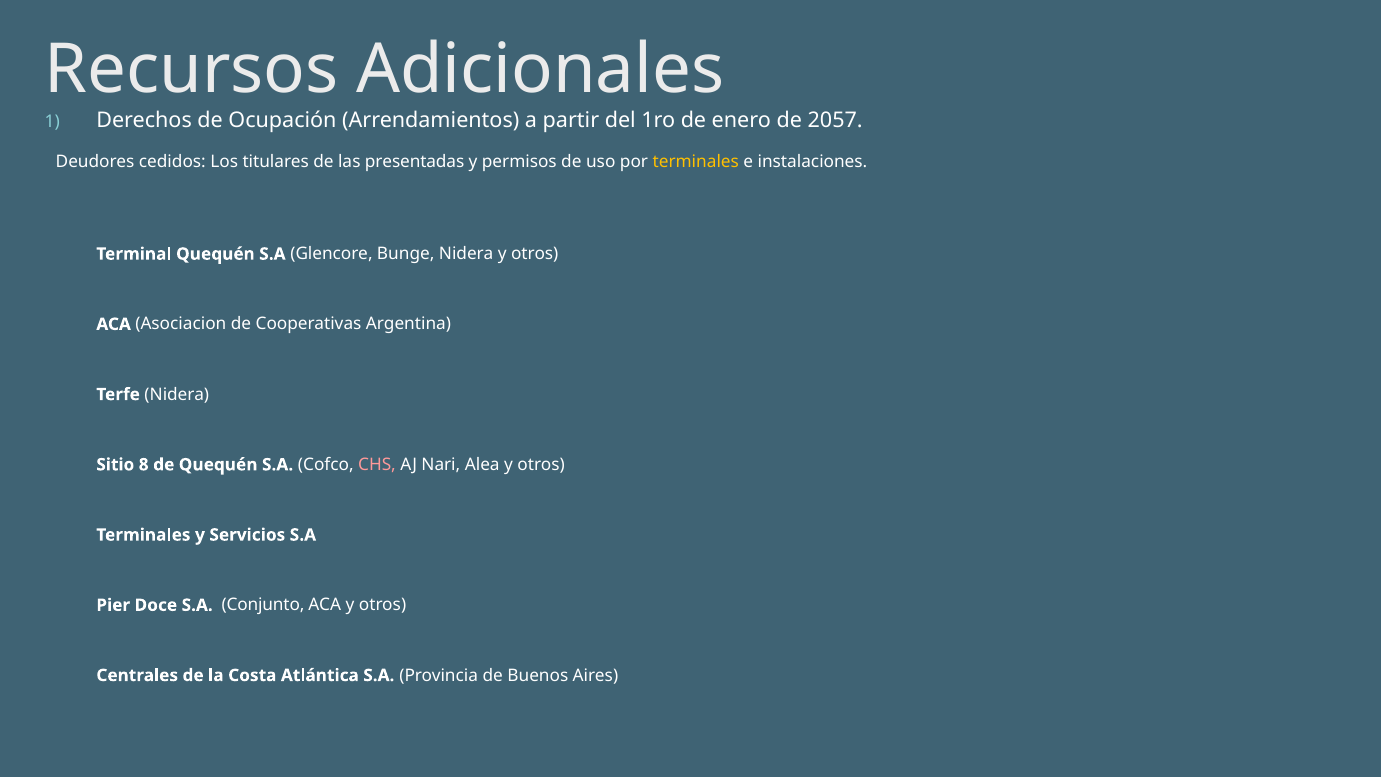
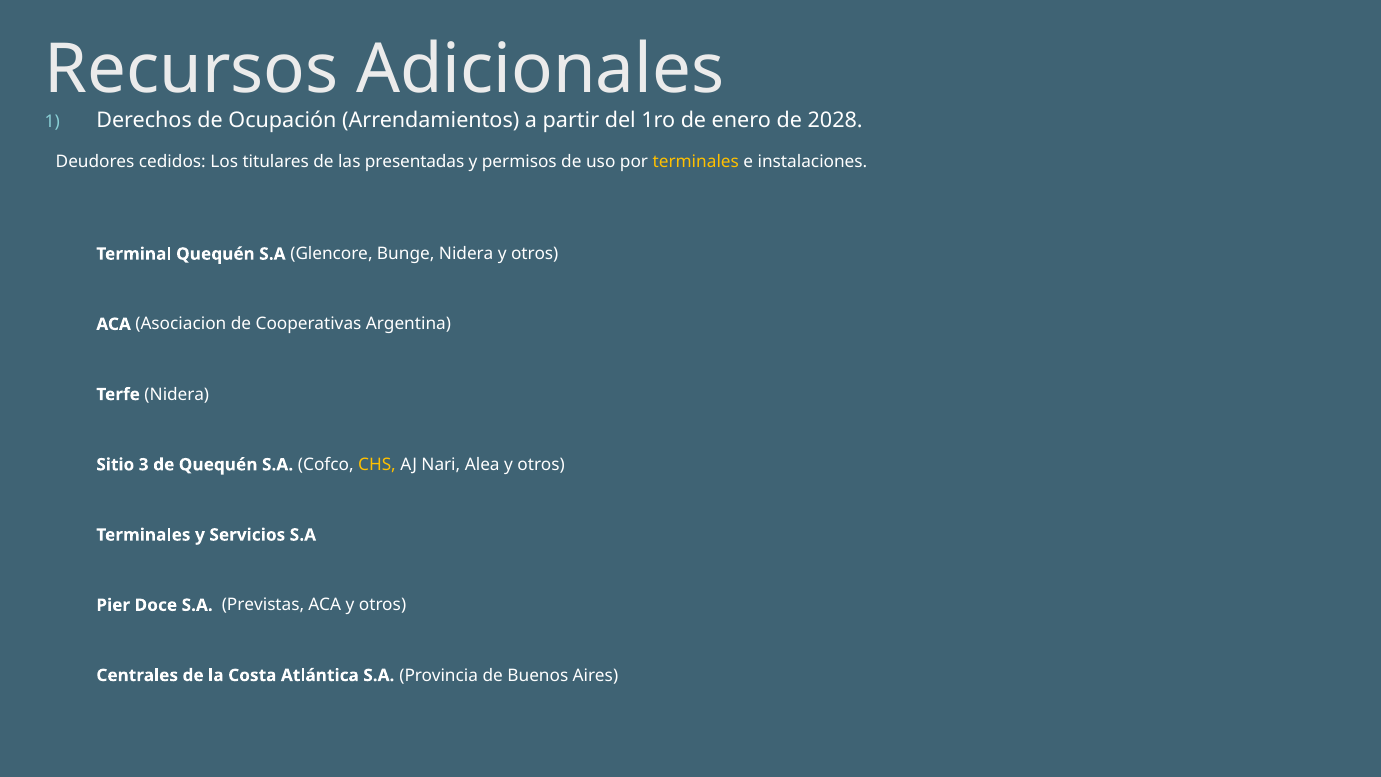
2057: 2057 -> 2028 (835, 120)
8: 8 -> 3 (144, 465)
CHS colour: pink -> yellow (377, 465)
Conjunto: Conjunto -> Previstas (263, 605)
